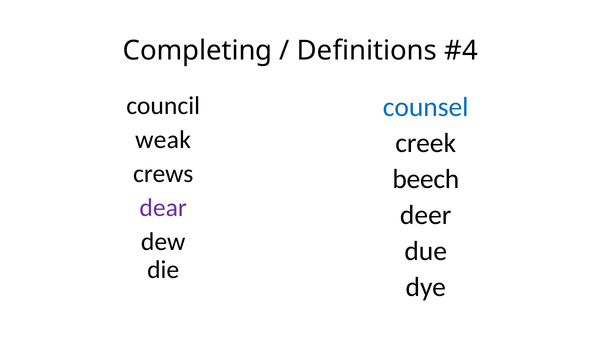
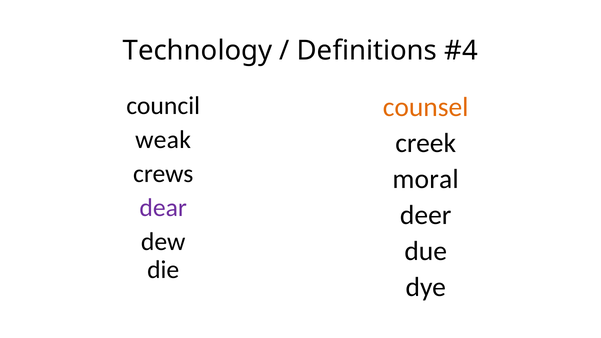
Completing: Completing -> Technology (198, 50)
counsel colour: blue -> orange (426, 107)
beech: beech -> moral (426, 179)
